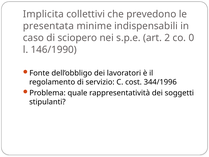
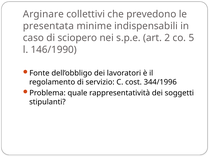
Implicita: Implicita -> Arginare (43, 14)
0: 0 -> 5 (191, 38)
